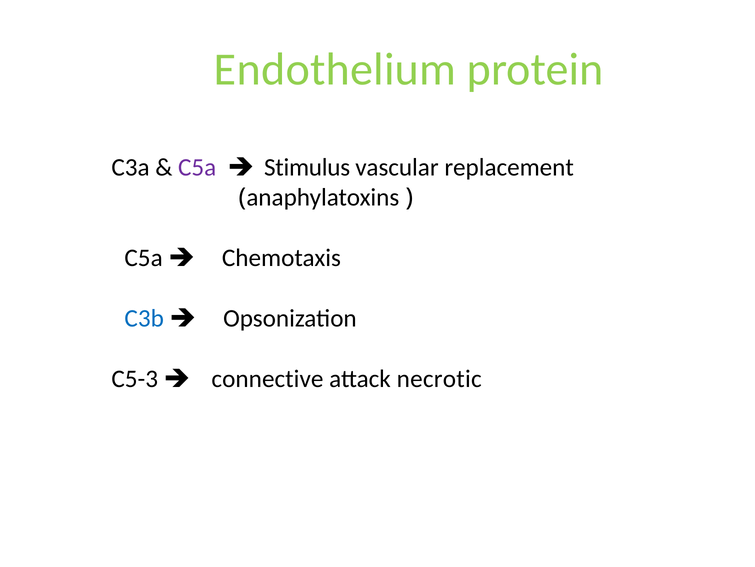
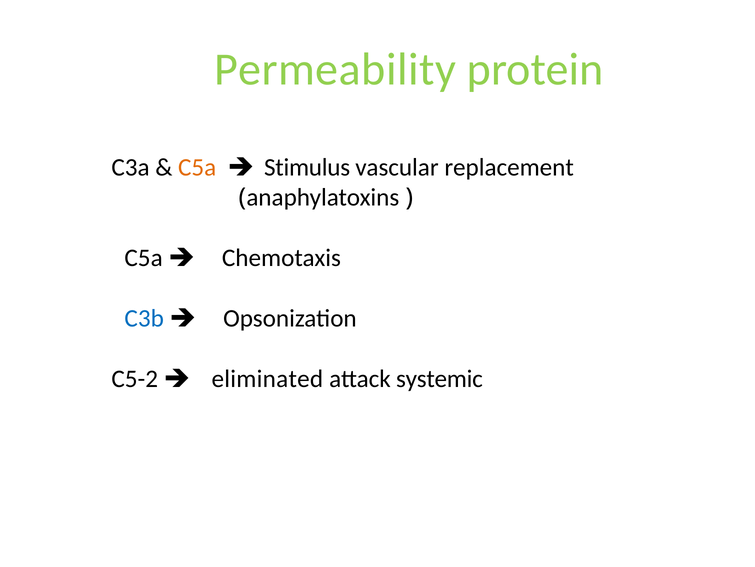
Endothelium: Endothelium -> Permeability (335, 69)
C5a colour: purple -> orange (197, 167)
C5-3: C5-3 -> C5-2 (135, 378)
connective: connective -> eliminated (267, 378)
necrotic: necrotic -> systemic (439, 378)
